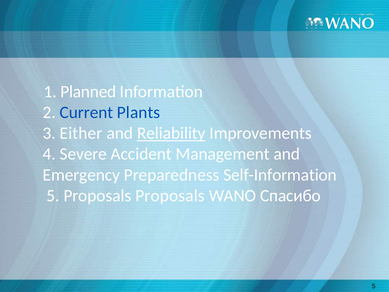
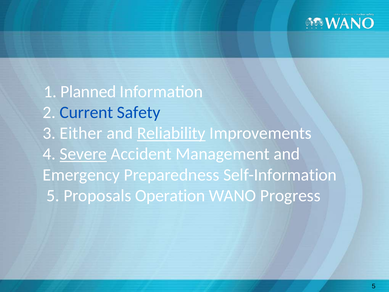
Plants: Plants -> Safety (139, 112)
Severe underline: none -> present (83, 154)
Proposals Proposals: Proposals -> Operation (170, 195)
Спасибо: Спасибо -> Progress (290, 195)
